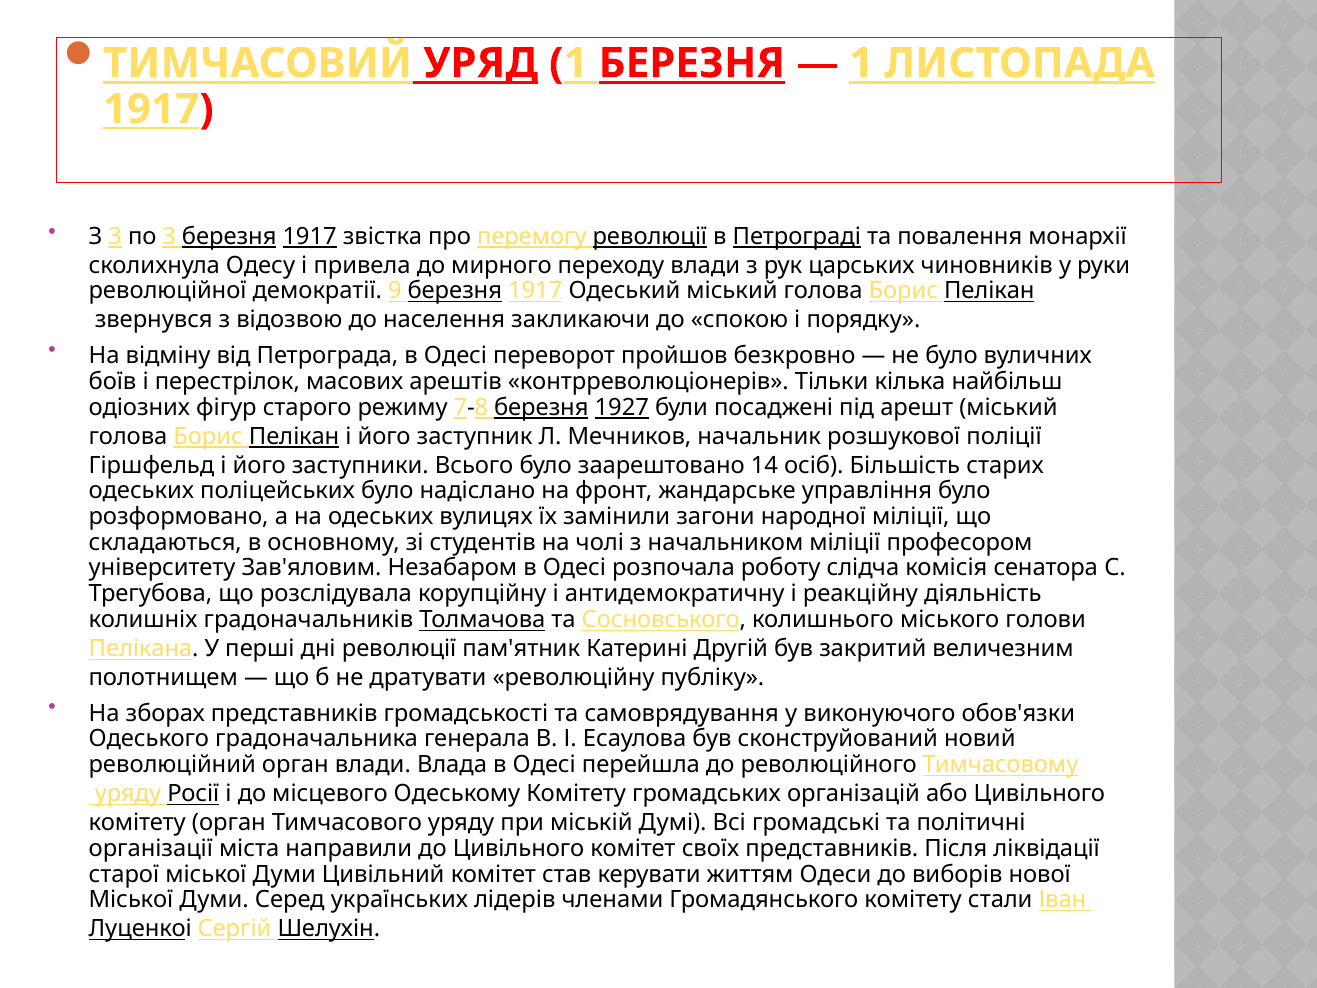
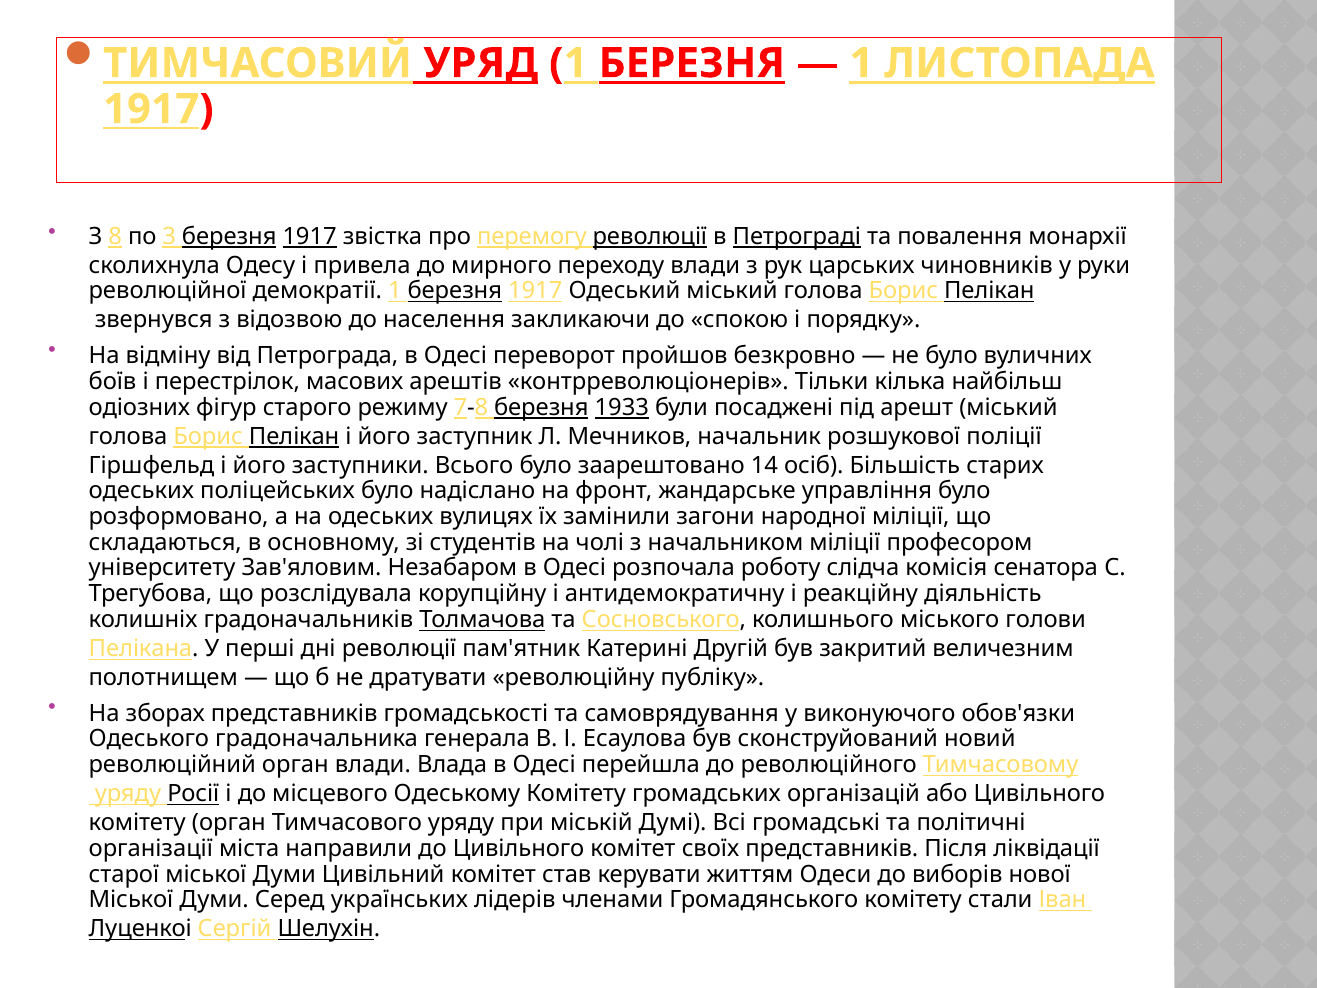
З 3: 3 -> 8 (115, 236)
демократії 9: 9 -> 1 (395, 291)
1927: 1927 -> 1933 (622, 407)
